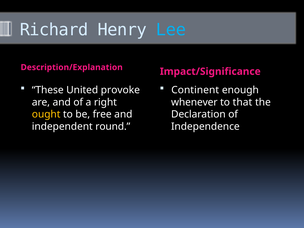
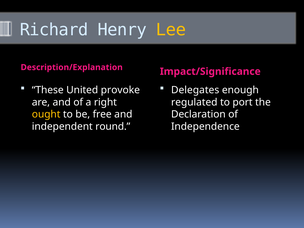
Lee colour: light blue -> yellow (171, 30)
Continent: Continent -> Delegates (195, 90)
whenever: whenever -> regulated (194, 102)
that: that -> port (243, 102)
